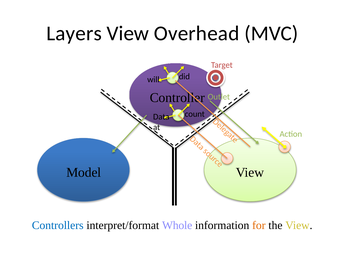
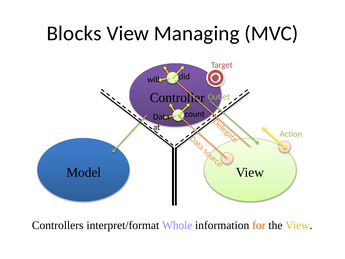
Layers: Layers -> Blocks (74, 33)
Overhead: Overhead -> Managing (197, 33)
Controllers colour: blue -> black (58, 225)
